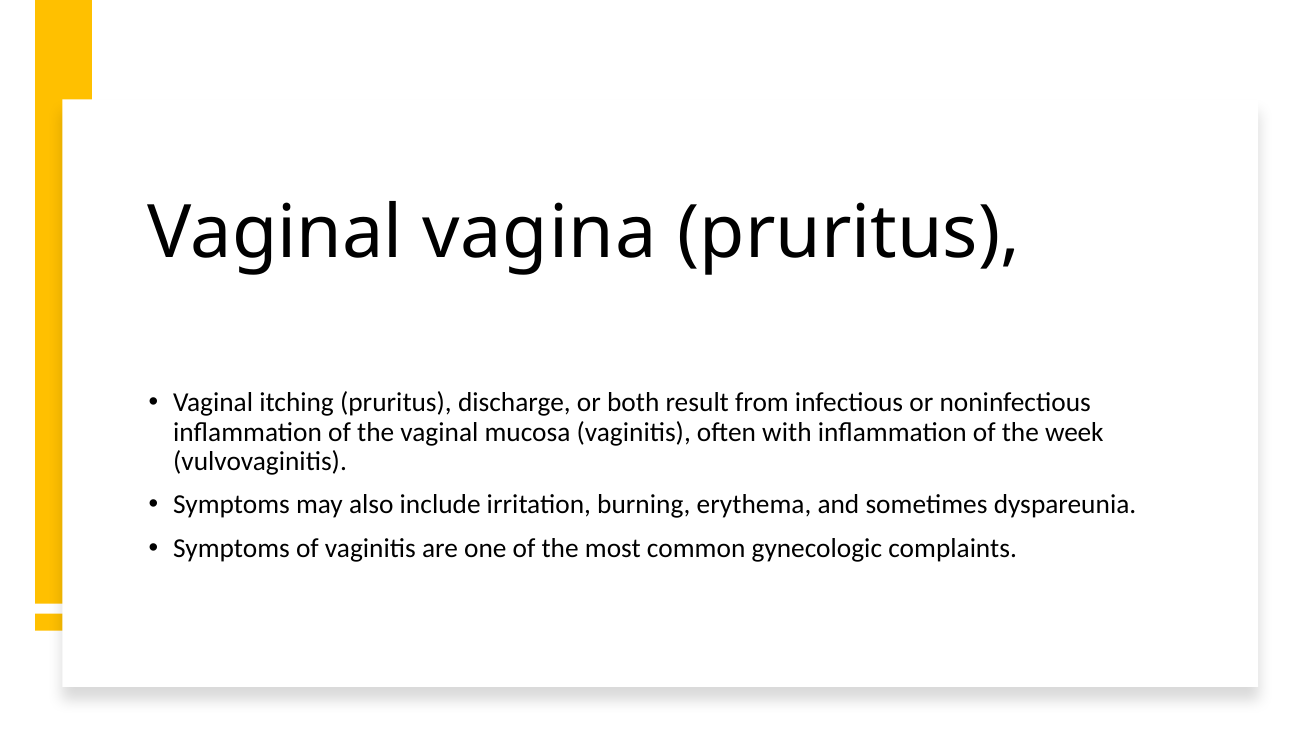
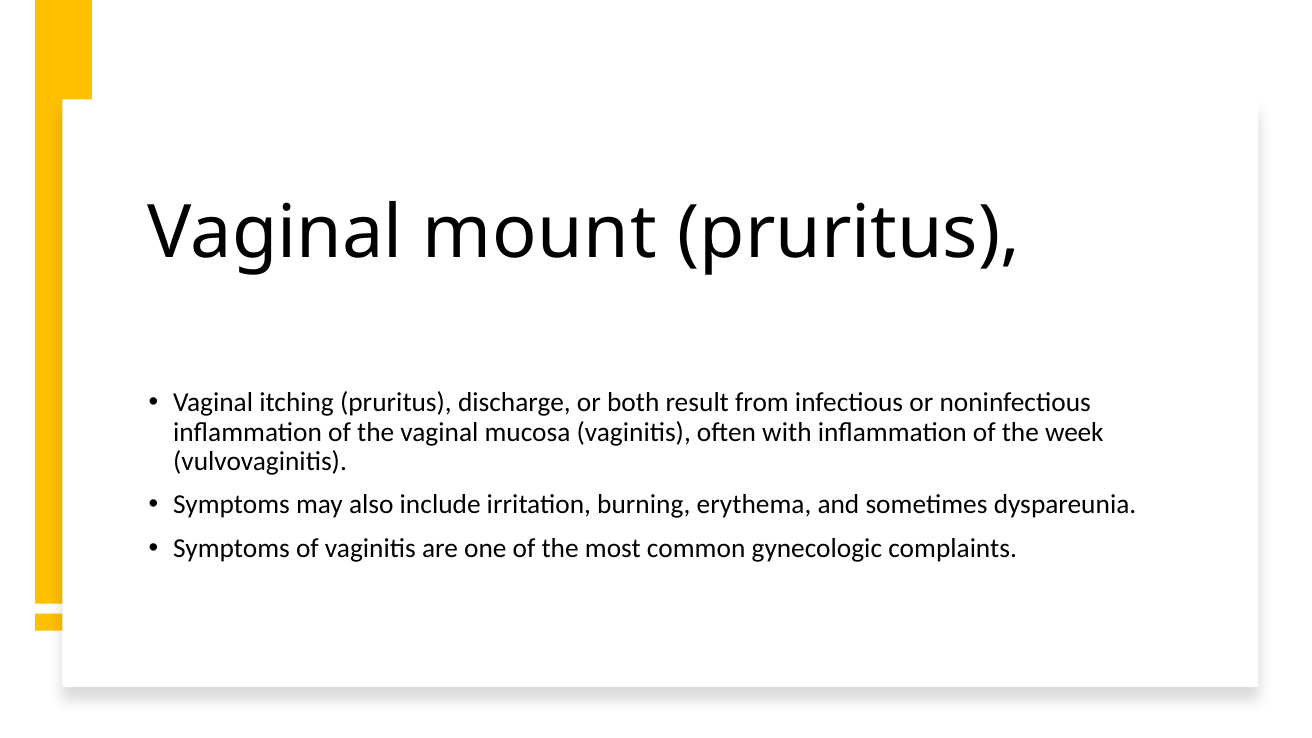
vagina: vagina -> mount (540, 233)
